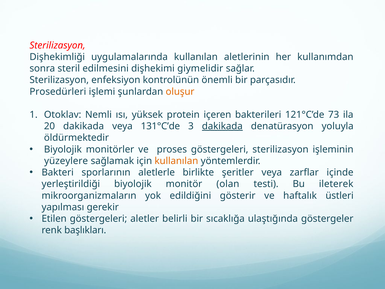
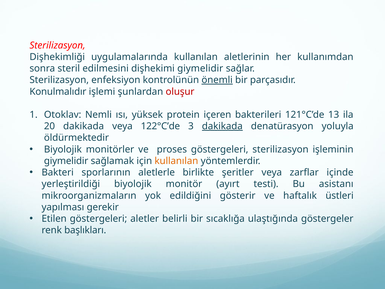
önemli underline: none -> present (217, 80)
Prosedürleri: Prosedürleri -> Konulmalıdır (58, 91)
oluşur colour: orange -> red (180, 91)
73: 73 -> 13 (334, 115)
131°C’de: 131°C’de -> 122°C’de (160, 126)
yüzeylere: yüzeylere -> giymelidir (66, 161)
olan: olan -> ayırt (228, 184)
ileterek: ileterek -> asistanı (336, 184)
